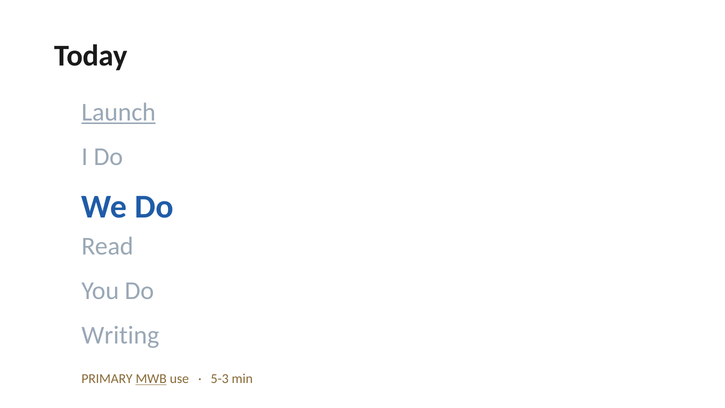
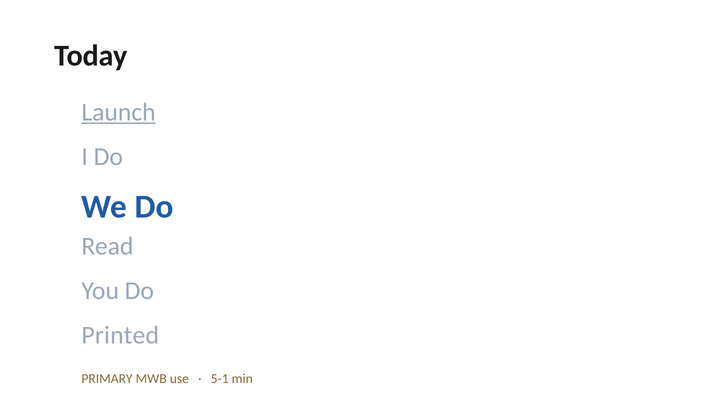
Writing: Writing -> Printed (120, 335)
MWB underline: present -> none (151, 379)
5-3: 5-3 -> 5-1 (220, 379)
